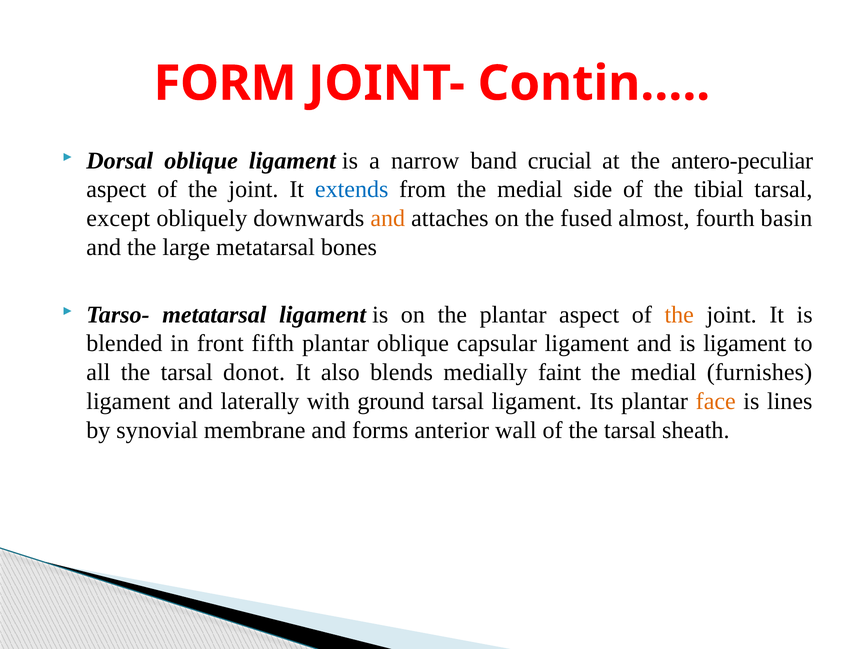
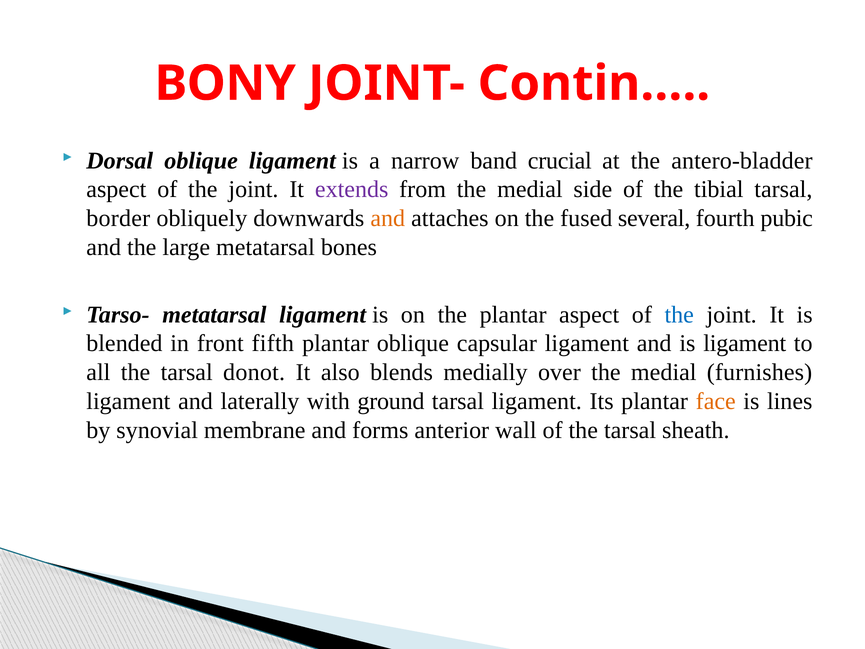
FORM: FORM -> BONY (225, 83)
antero-peculiar: antero-peculiar -> antero-bladder (742, 161)
extends colour: blue -> purple (352, 189)
except: except -> border (118, 218)
almost: almost -> several (654, 218)
basin: basin -> pubic (787, 218)
the colour: orange -> blue (679, 315)
faint: faint -> over (559, 372)
